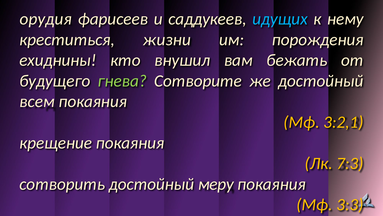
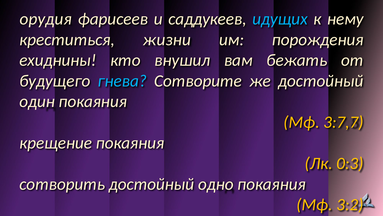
гнева colour: light green -> light blue (122, 81)
всем: всем -> один (37, 101)
3:2,1: 3:2,1 -> 3:7,7 (344, 122)
7:3: 7:3 -> 0:3 (350, 163)
меру: меру -> одно (216, 184)
3:3: 3:3 -> 3:2 (350, 204)
